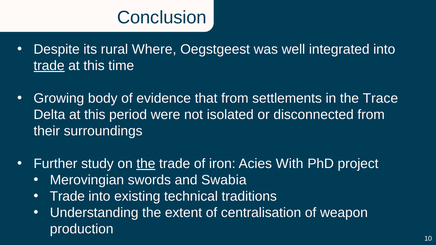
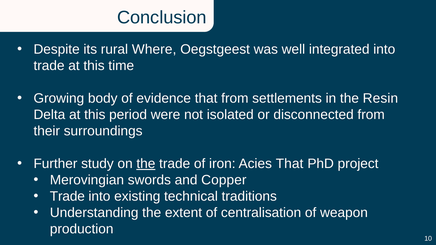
trade underline: present -> none (49, 66)
Trace: Trace -> Resin (380, 98)
Acies With: With -> That (290, 164)
Swabia: Swabia -> Copper (224, 180)
